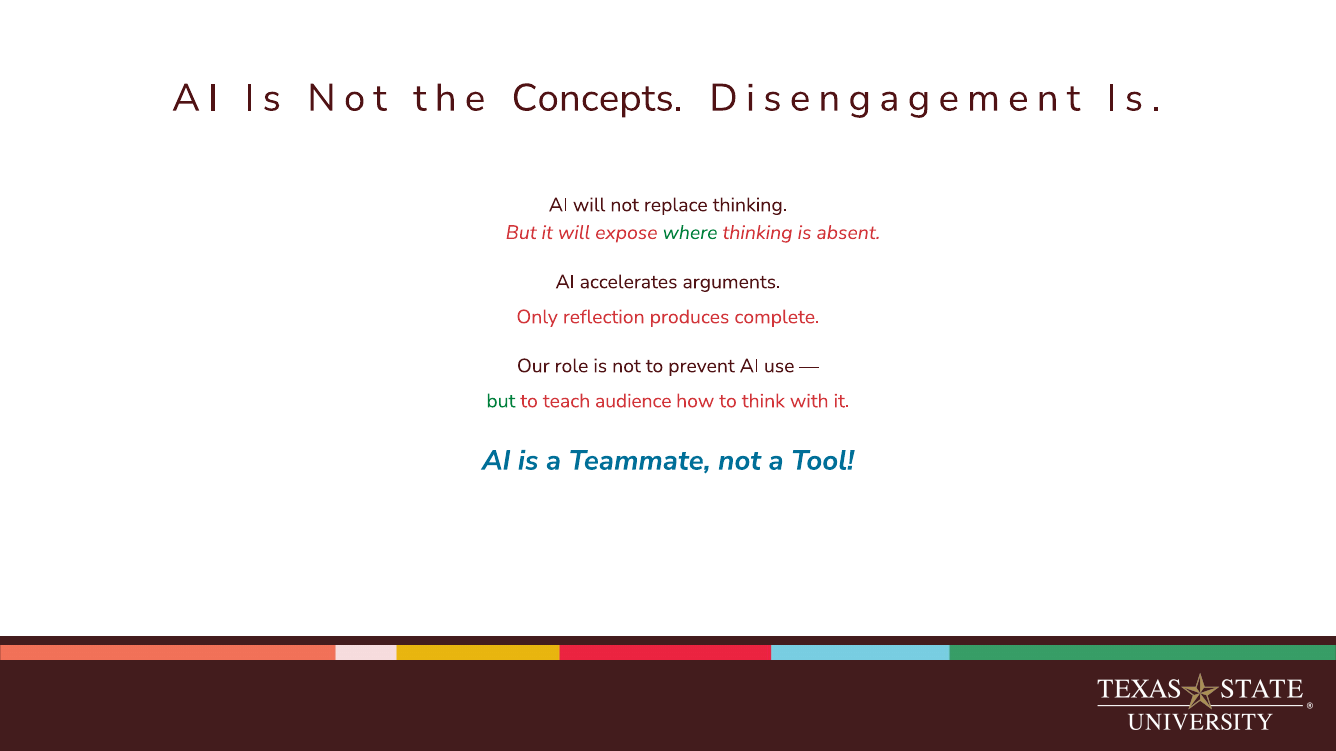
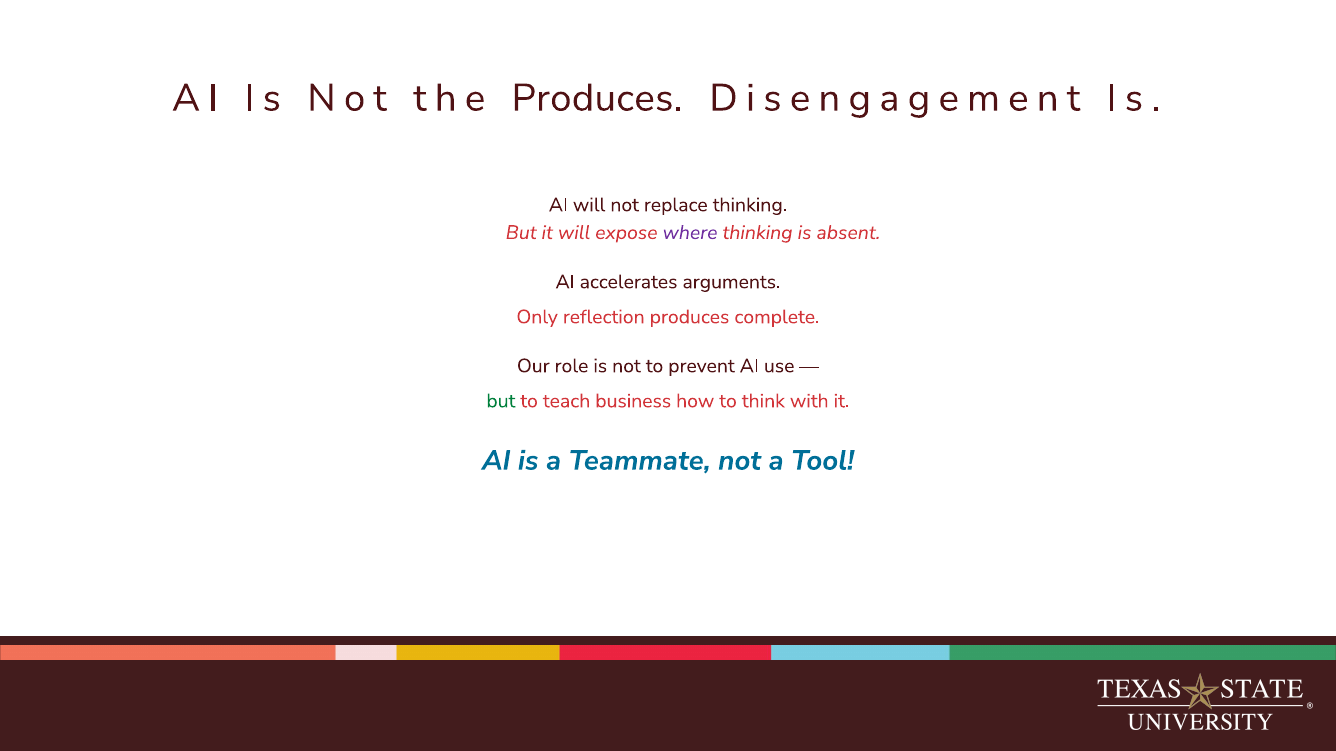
the Concepts: Concepts -> Produces (597, 98)
where colour: green -> purple (690, 233)
audience: audience -> business (633, 401)
